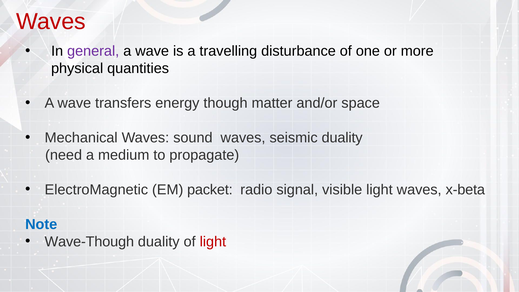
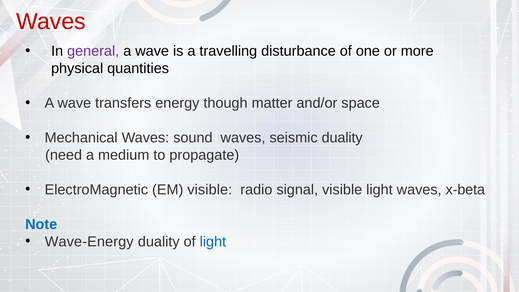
EM packet: packet -> visible (210, 190)
Wave-Though: Wave-Though -> Wave-Energy (89, 242)
light colour: red -> blue (213, 242)
